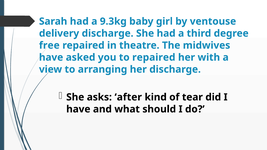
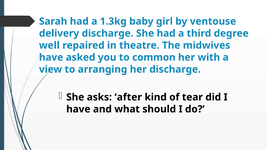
9.3kg: 9.3kg -> 1.3kg (113, 21)
free: free -> well (49, 45)
to repaired: repaired -> common (154, 57)
